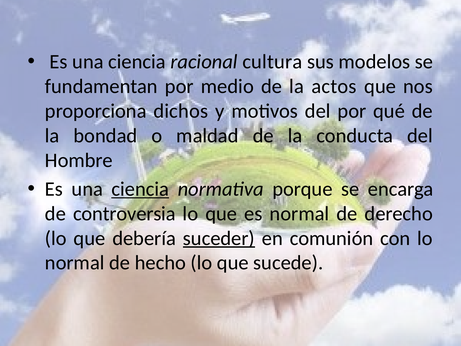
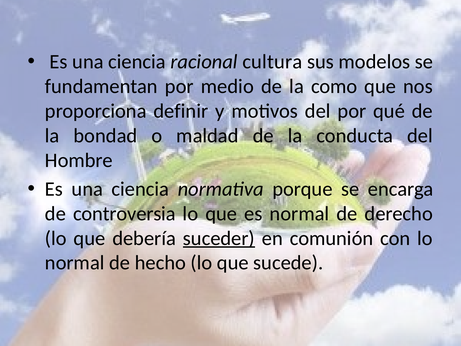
actos: actos -> como (334, 86)
dichos: dichos -> definir (181, 111)
ciencia underline: present -> none (140, 189)
